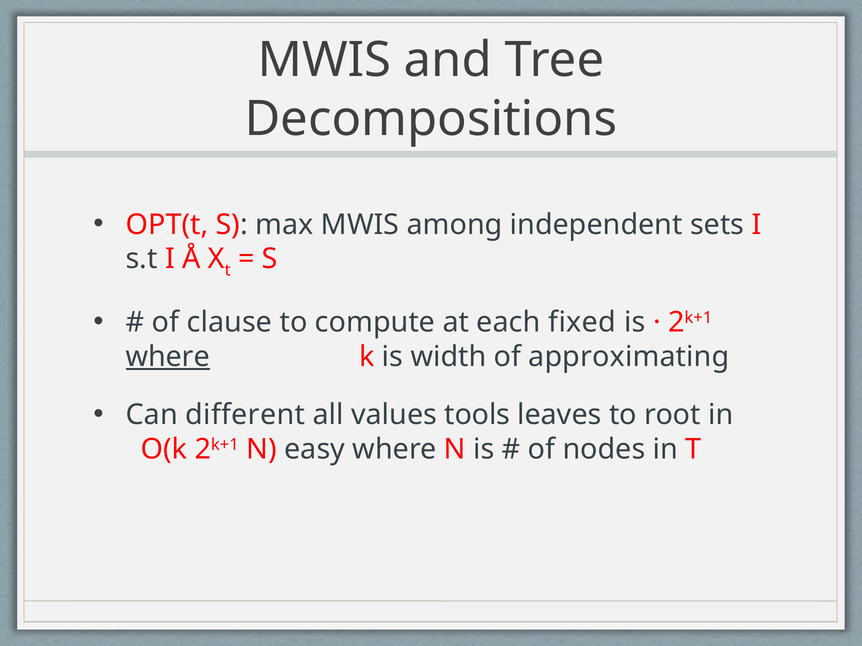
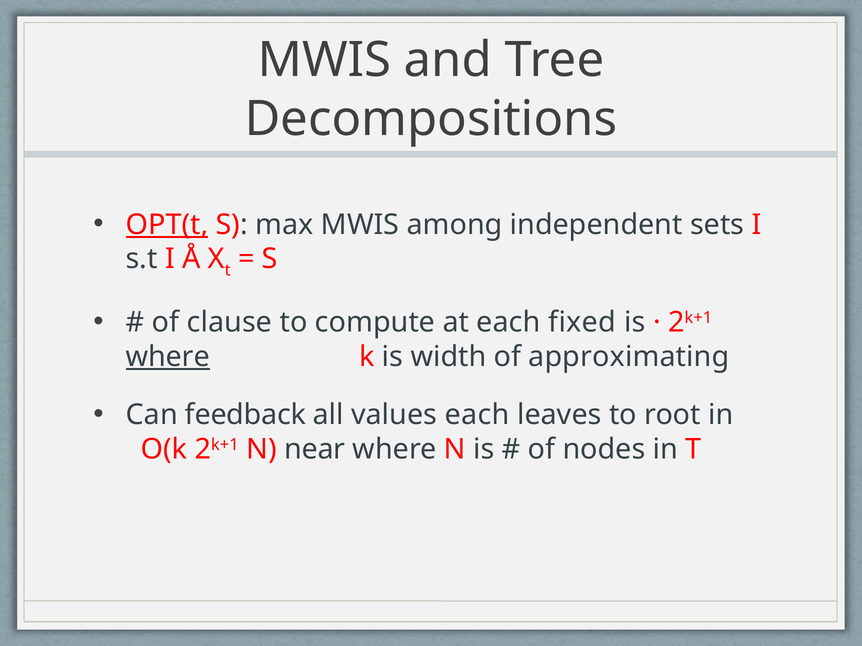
OPT(t underline: none -> present (167, 225)
different: different -> feedback (245, 415)
values tools: tools -> each (477, 415)
easy: easy -> near (315, 450)
